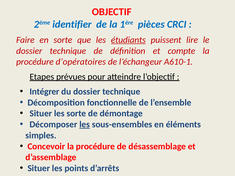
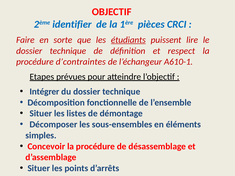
compte: compte -> respect (181, 51)
d’opératoires: d’opératoires -> d’contraintes (81, 62)
les sorte: sorte -> listes (76, 114)
les underline: present -> none (85, 125)
